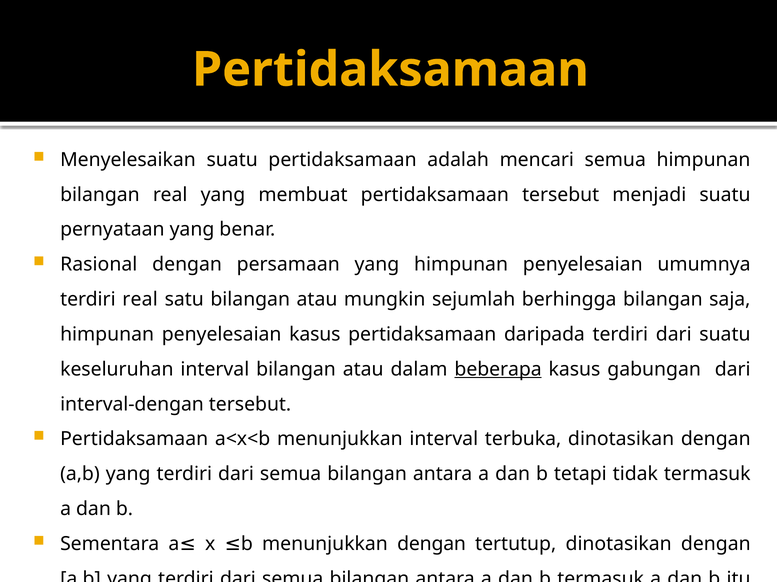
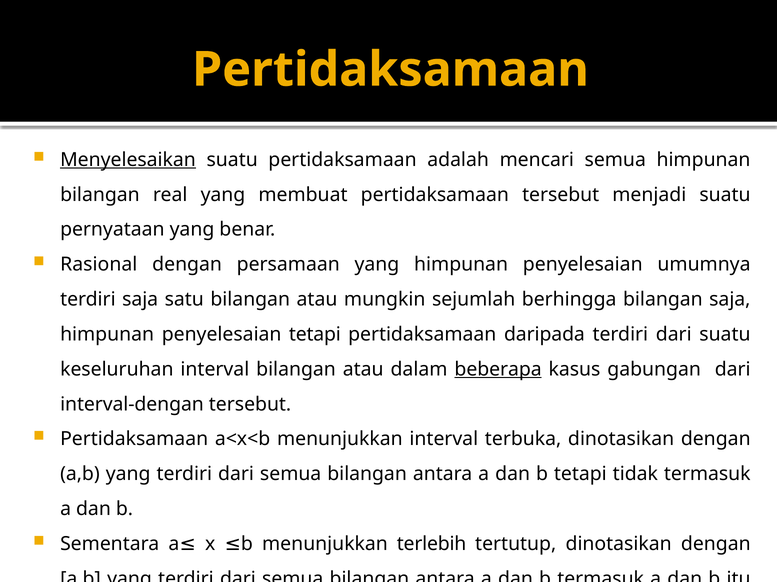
Menyelesaikan underline: none -> present (128, 160)
terdiri real: real -> saja (140, 300)
penyelesaian kasus: kasus -> tetapi (315, 335)
menunjukkan dengan: dengan -> terlebih (432, 545)
